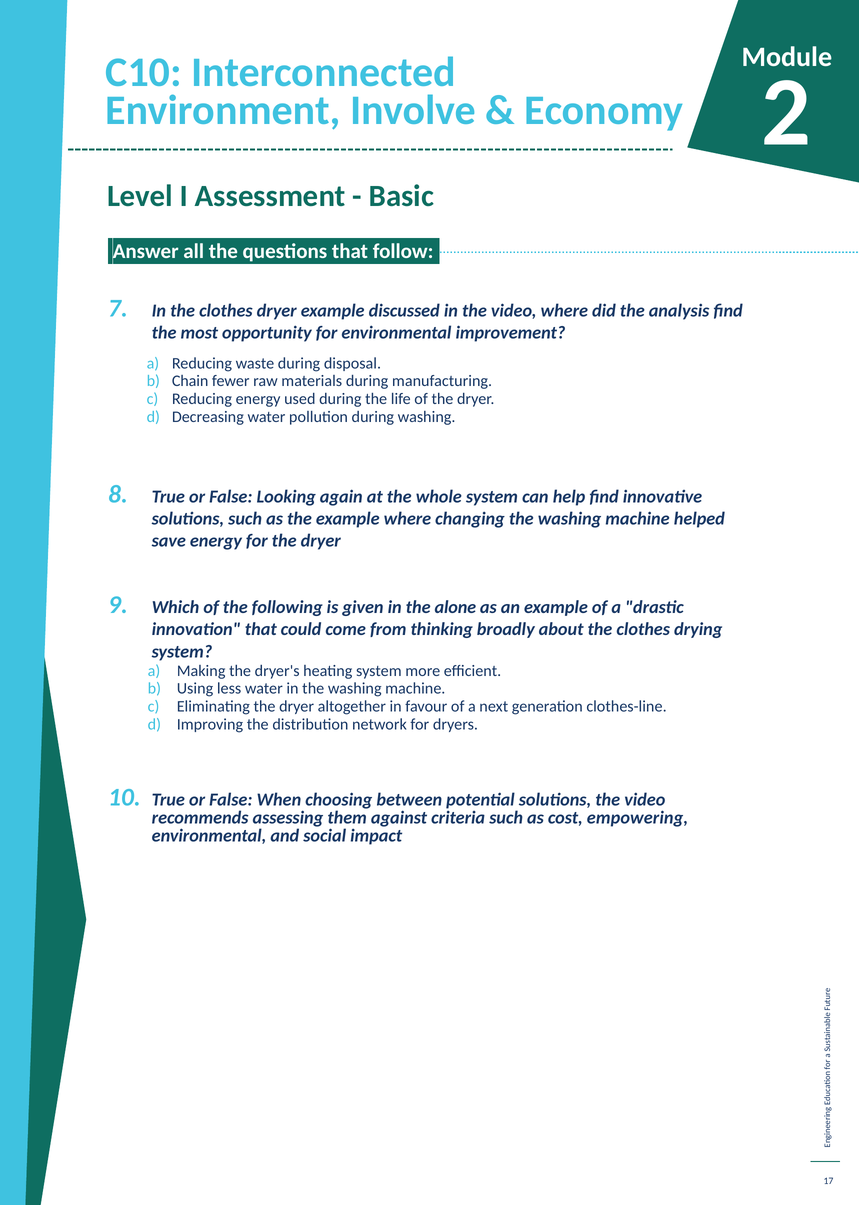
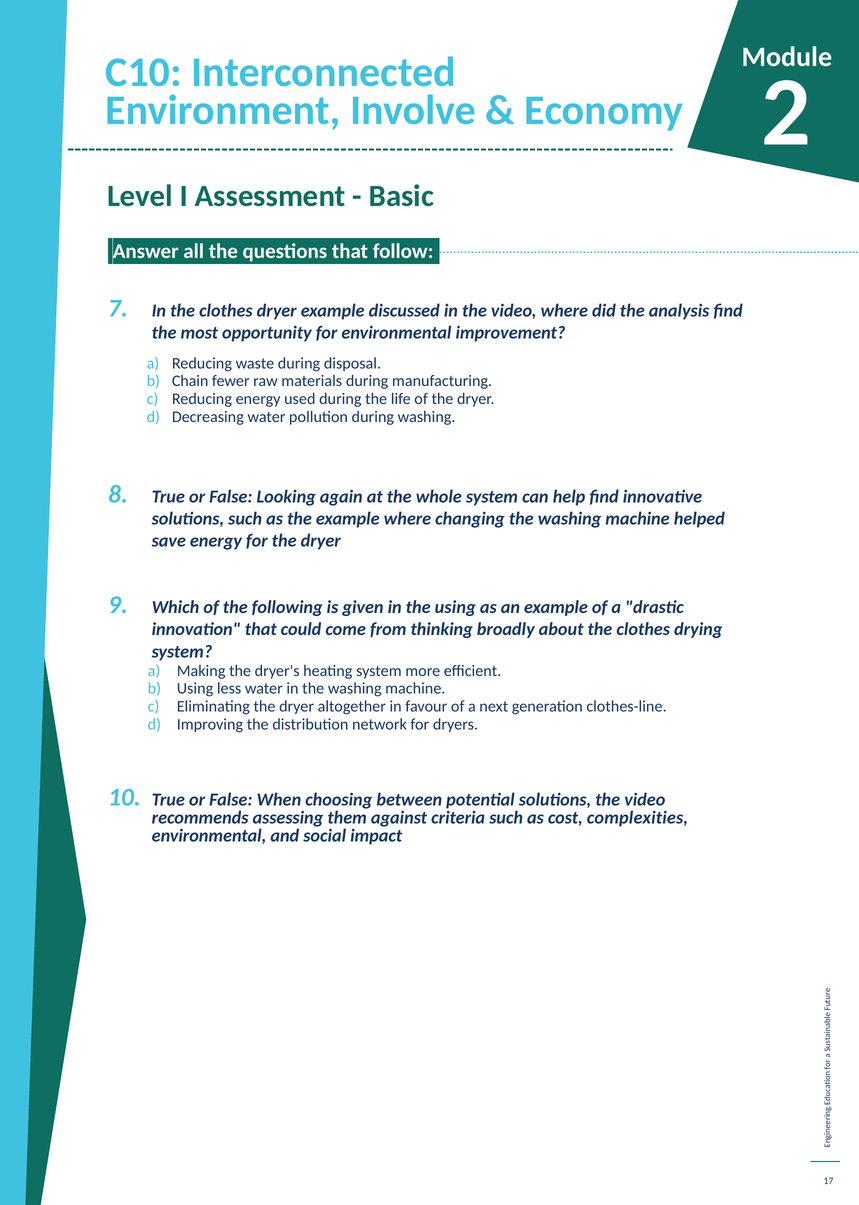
the alone: alone -> using (455, 607)
empowering: empowering -> complexities (637, 818)
